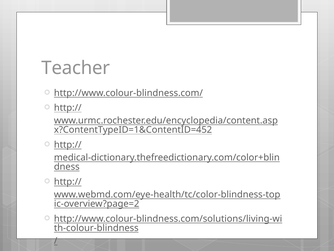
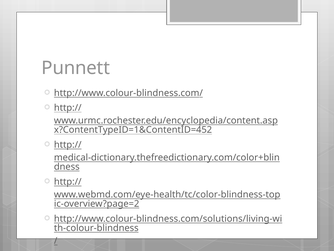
Teacher: Teacher -> Punnett (76, 68)
